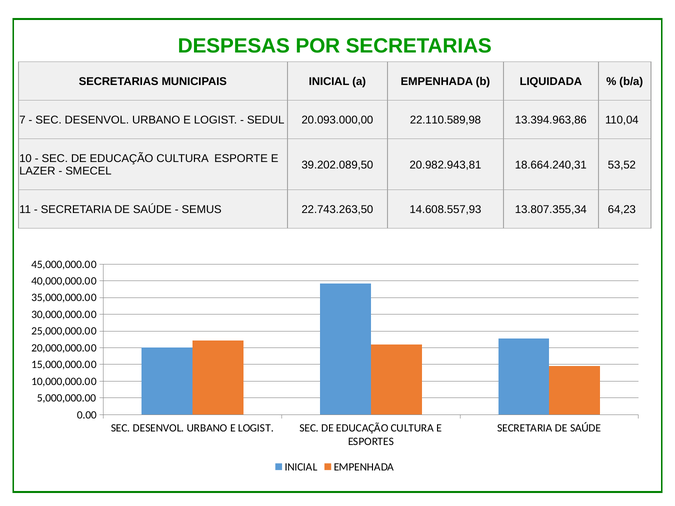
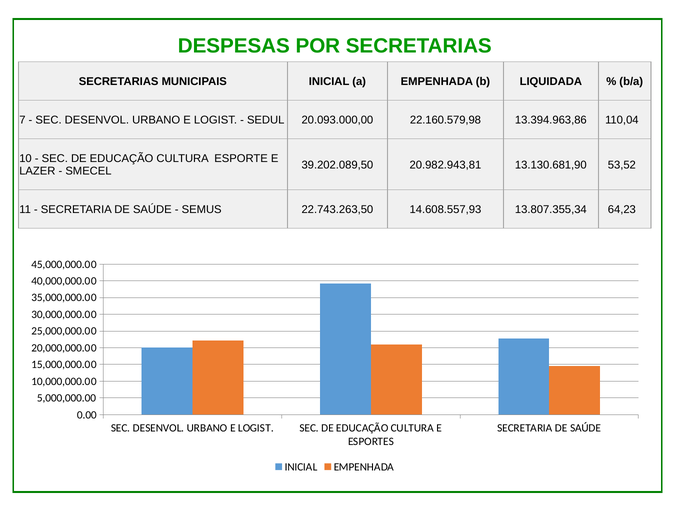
22.110.589,98: 22.110.589,98 -> 22.160.579,98 (445, 120)
18.664.240,31: 18.664.240,31 -> 13.130.681,90 (551, 165)
